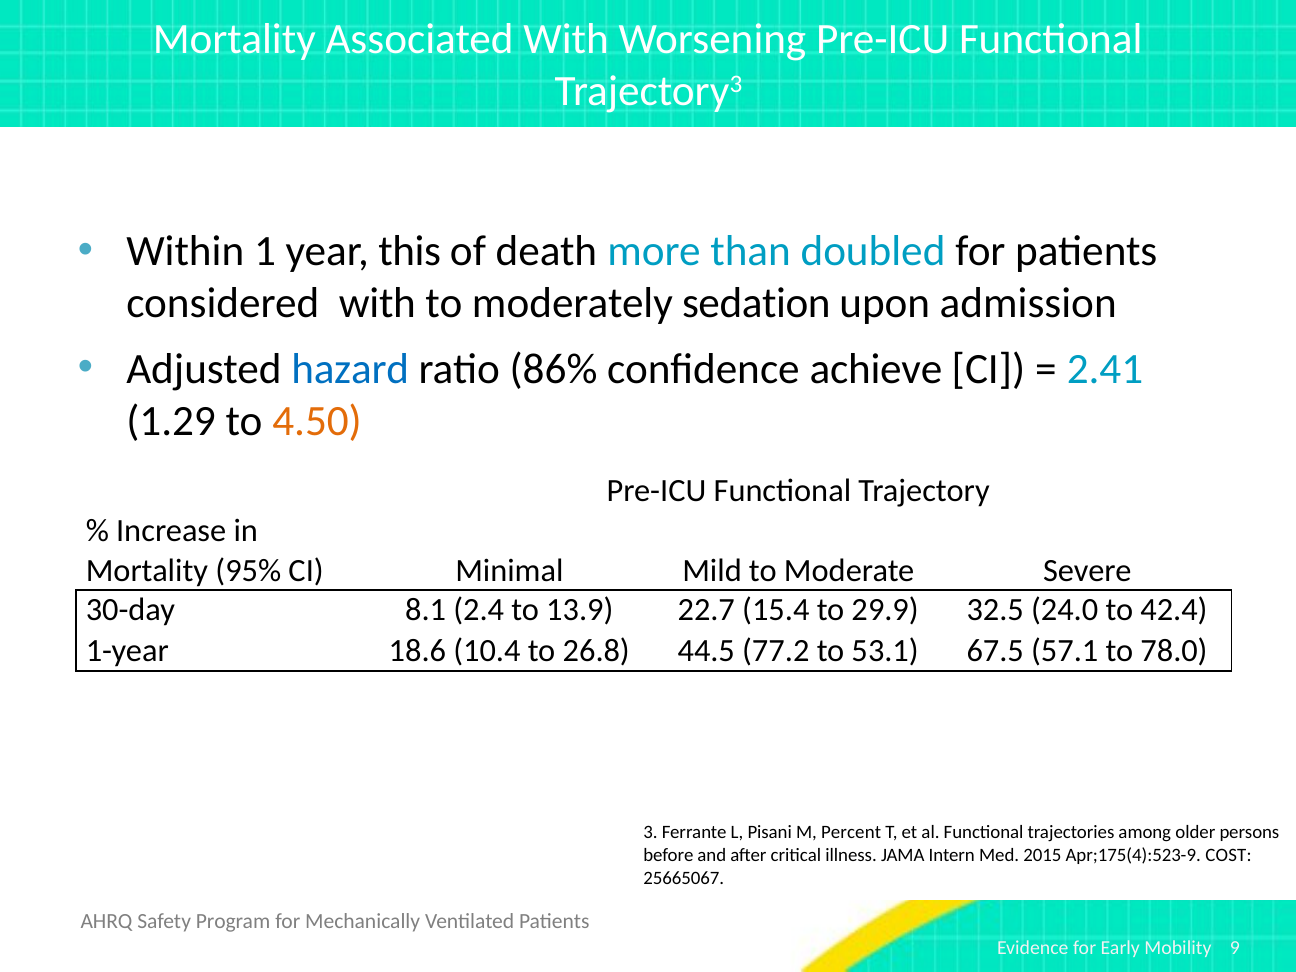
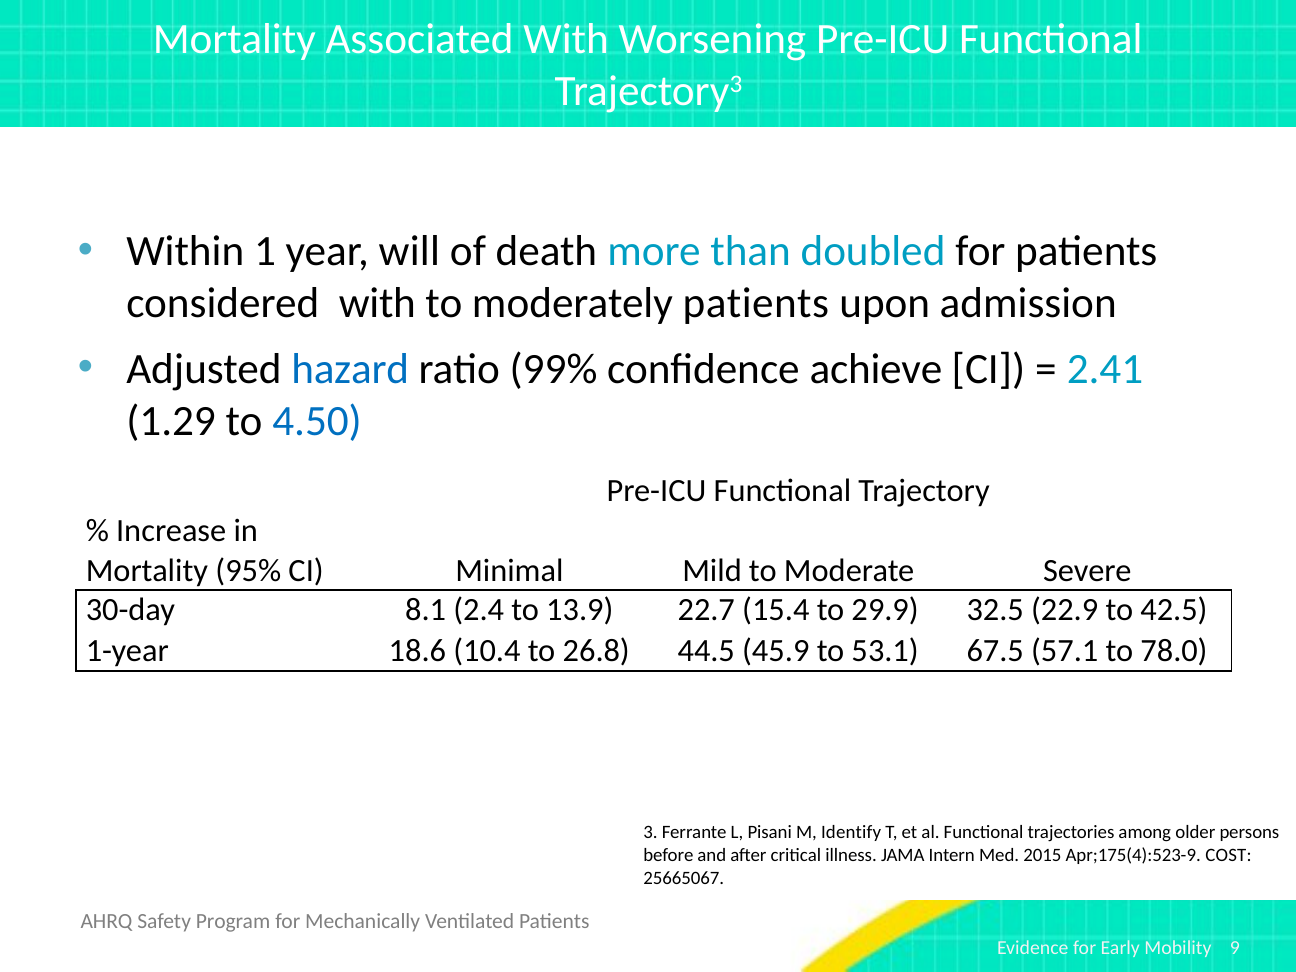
this: this -> will (409, 251)
moderately sedation: sedation -> patients (756, 303)
86%: 86% -> 99% (553, 369)
4.50 colour: orange -> blue (317, 421)
24.0: 24.0 -> 22.9 (1065, 610)
42.4: 42.4 -> 42.5 (1174, 610)
77.2: 77.2 -> 45.9 (776, 651)
Percent: Percent -> Identify (851, 833)
